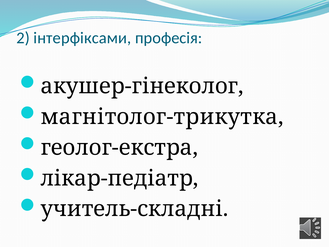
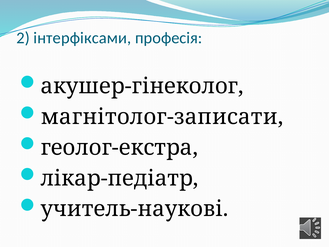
магнітолог-трикутка: магнітолог-трикутка -> магнітолог-записати (162, 117)
учитель-складні: учитель-складні -> учитель-наукові (134, 209)
